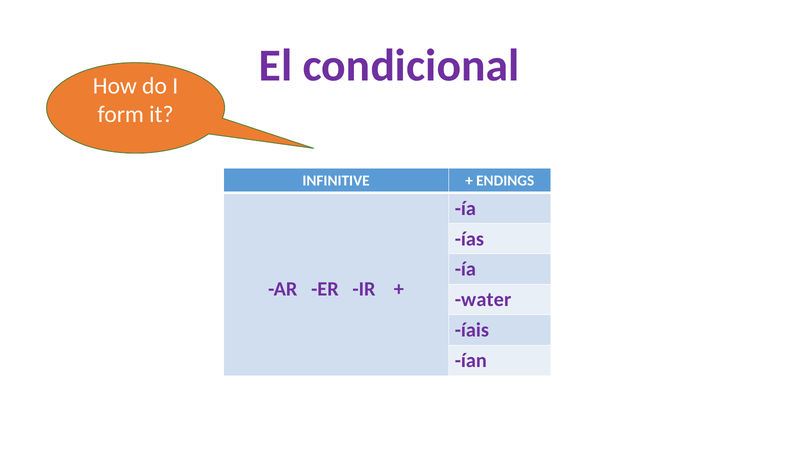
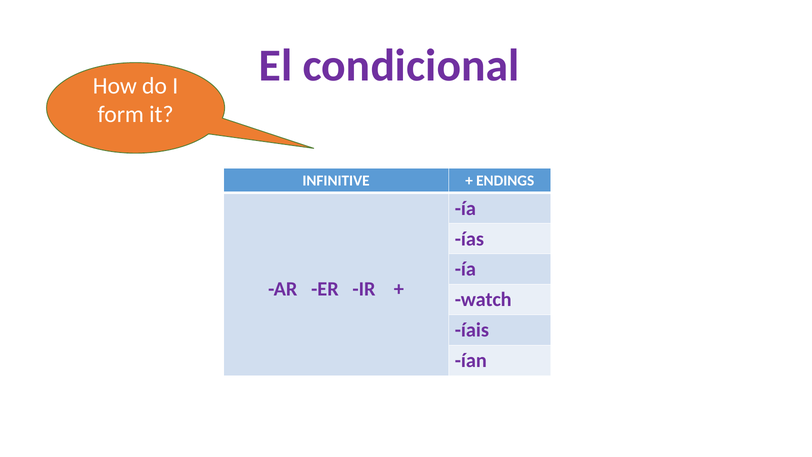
water: water -> watch (483, 300)
